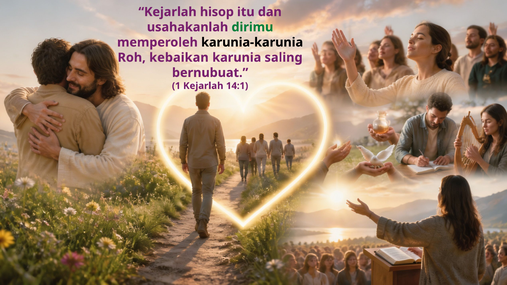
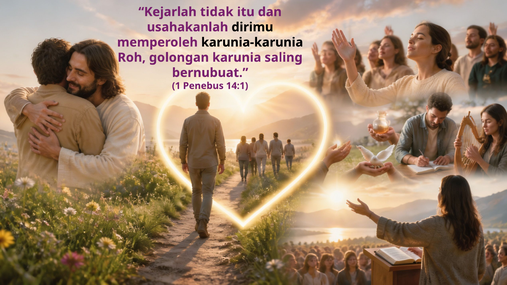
hisop: hisop -> tidak (217, 12)
dirimu colour: green -> black (252, 27)
kebaikan: kebaikan -> golongan (179, 58)
1 Kejarlah: Kejarlah -> Penebus (203, 86)
